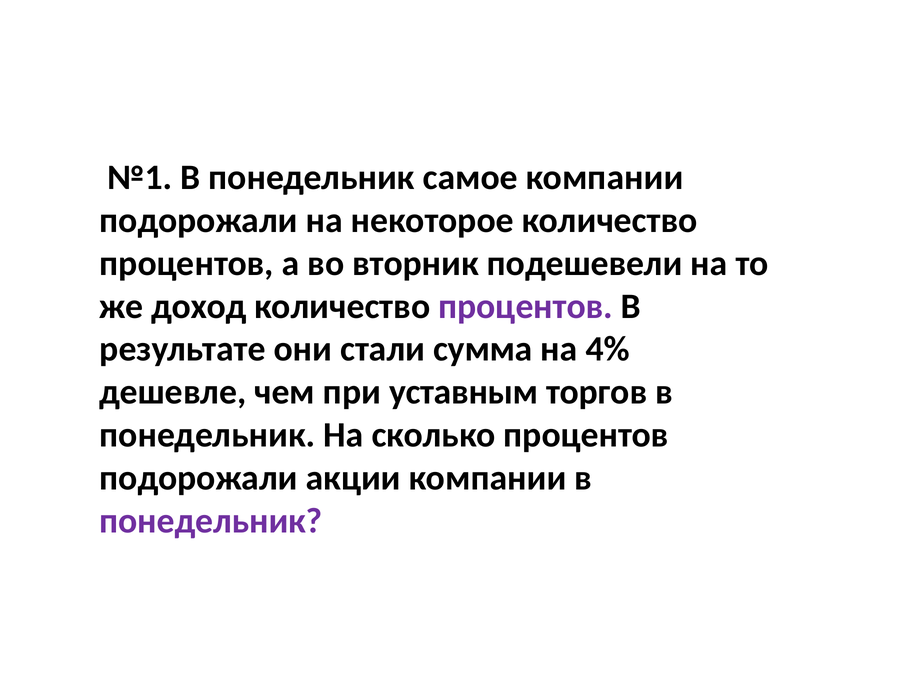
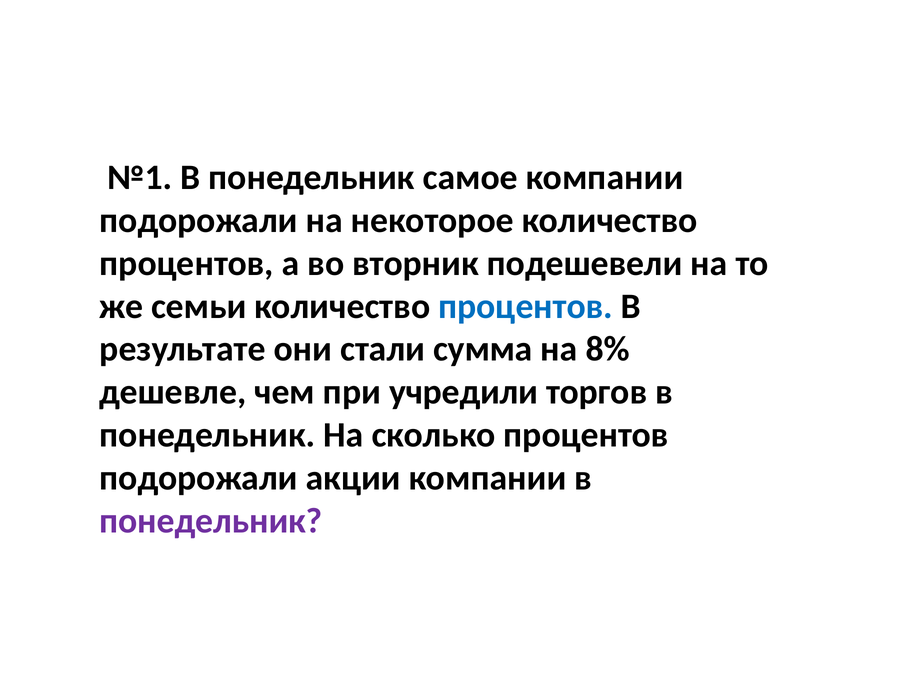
доход: доход -> семьи (199, 306)
процентов colour: purple -> blue (526, 306)
4%: 4% -> 8% (608, 349)
уставным: уставным -> учредили (464, 392)
